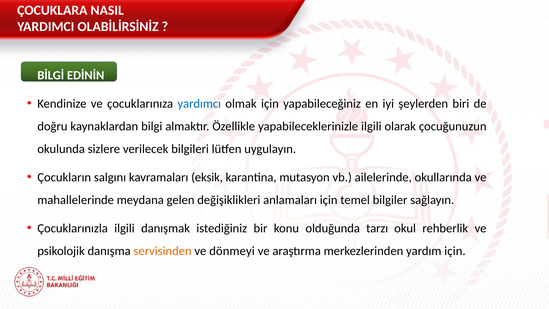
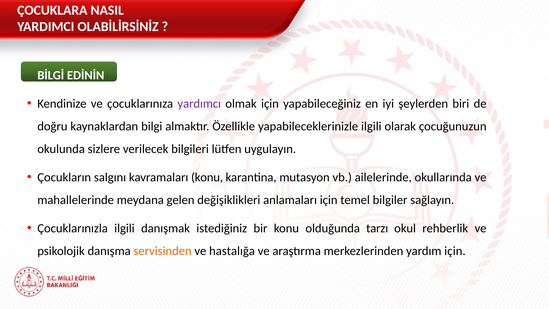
yardımcı colour: blue -> purple (199, 104)
kavramaları eksik: eksik -> konu (207, 177)
dönmeyi: dönmeyi -> hastalığa (232, 251)
